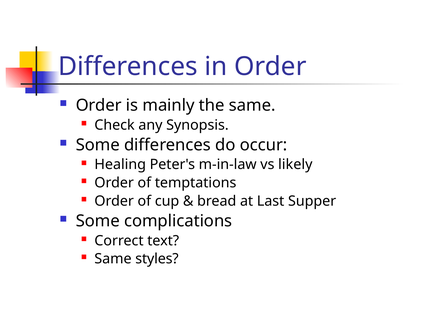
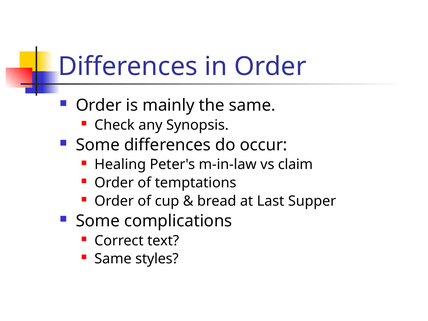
likely: likely -> claim (295, 165)
